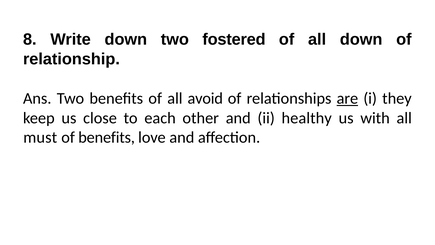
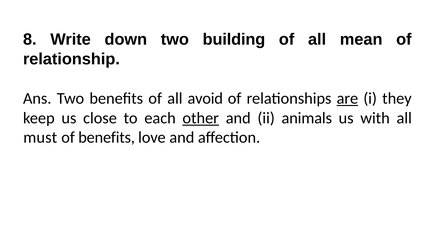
fostered: fostered -> building (234, 40)
all down: down -> mean (361, 40)
other underline: none -> present (201, 118)
healthy: healthy -> animals (307, 118)
